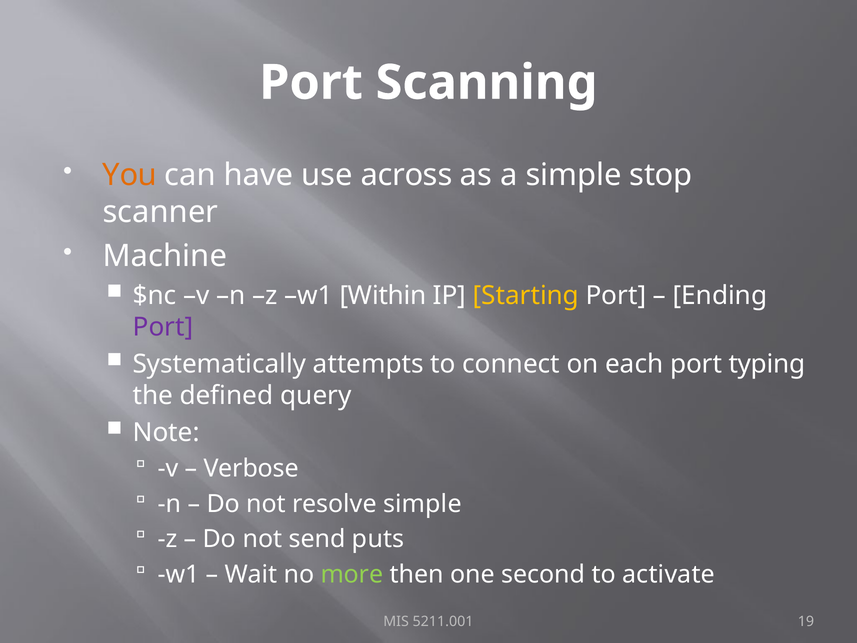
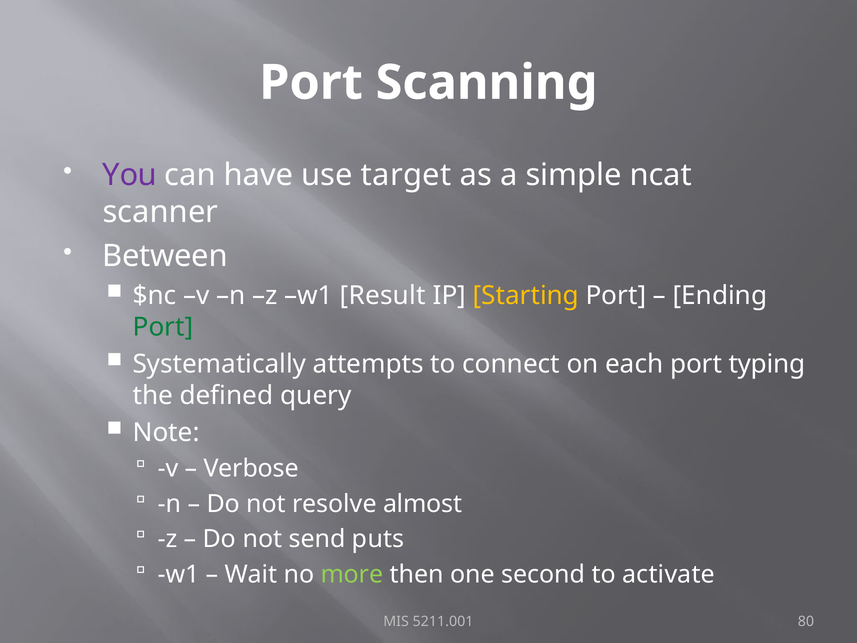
You colour: orange -> purple (130, 175)
across: across -> target (406, 175)
stop: stop -> ncat (661, 175)
Machine: Machine -> Between (165, 256)
Within: Within -> Result (383, 295)
Port colour: purple -> green (163, 327)
resolve simple: simple -> almost (423, 504)
19: 19 -> 80 (806, 621)
